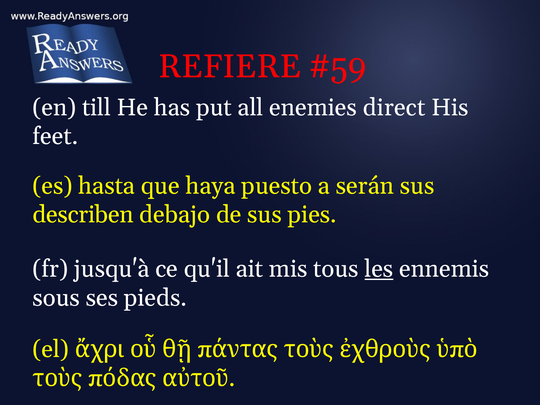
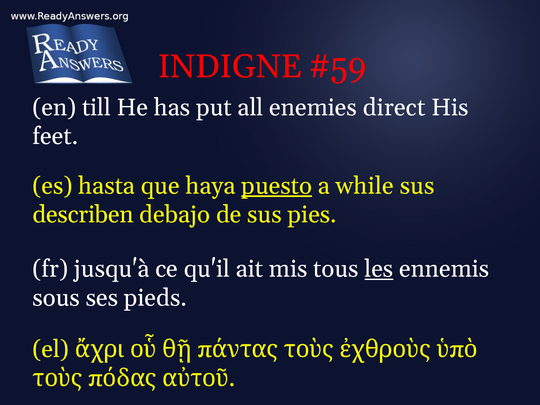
REFIERE: REFIERE -> INDIGNE (230, 67)
puesto underline: none -> present (277, 186)
serán: serán -> while (365, 186)
